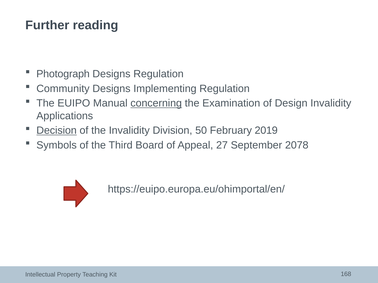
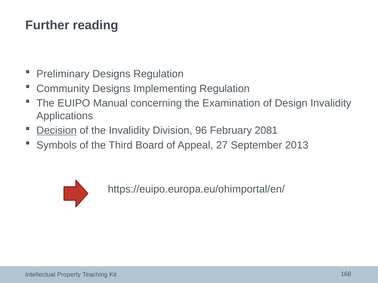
Photograph: Photograph -> Preliminary (63, 74)
concerning underline: present -> none (156, 103)
50: 50 -> 96 (201, 131)
2019: 2019 -> 2081 (266, 131)
2078: 2078 -> 2013 (297, 145)
